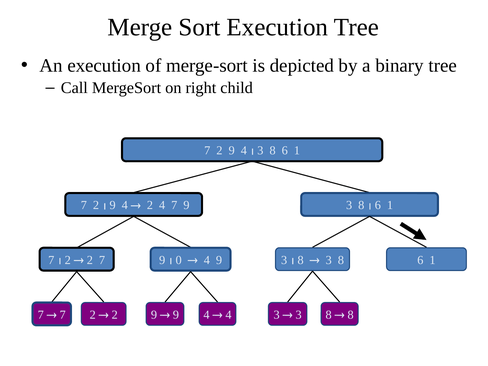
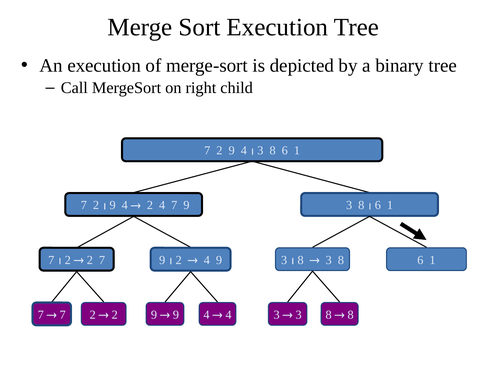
0: 0 -> 2 (179, 260)
